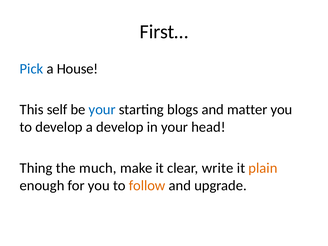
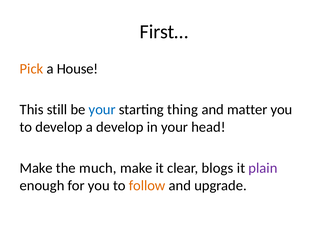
Pick colour: blue -> orange (32, 69)
self: self -> still (57, 110)
blogs: blogs -> thing (183, 110)
Thing: Thing -> Make (36, 168)
write: write -> blogs (218, 168)
plain colour: orange -> purple (263, 168)
